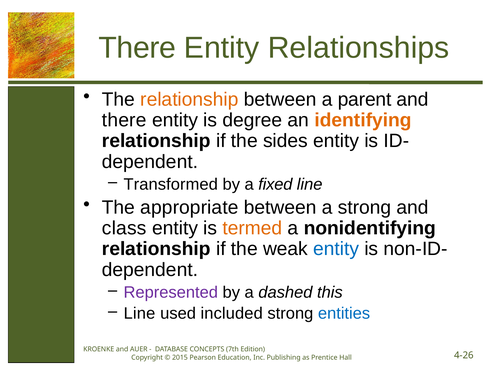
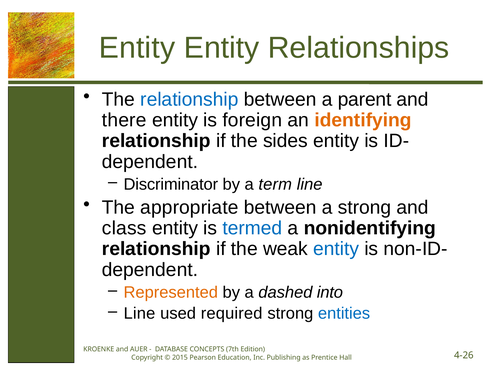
There: There -> Entity (137, 48)
relationship colour: orange -> blue (189, 99)
degree: degree -> foreign (252, 120)
Transformed: Transformed -> Discriminator (171, 184)
fixed: fixed -> term (275, 184)
termed colour: orange -> blue (252, 228)
Represented colour: purple -> orange (171, 293)
this: this -> into (330, 293)
included: included -> required (232, 314)
